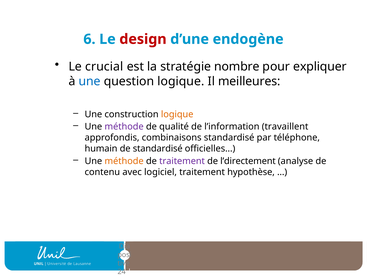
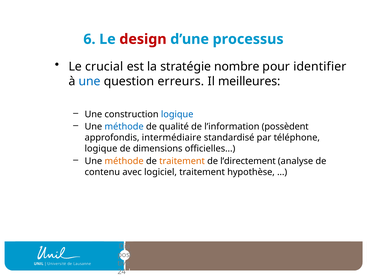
endogène: endogène -> processus (248, 39)
expliquer: expliquer -> identifier (320, 67)
question logique: logique -> erreurs (181, 81)
logique colour: orange -> blue (177, 114)
méthode colour: purple -> blue (124, 127)
travaillent: travaillent -> possèdent (285, 127)
combinaisons: combinaisons -> intermédiaire (172, 138)
humain: humain -> logique (101, 149)
de standardisé: standardisé -> dimensions (158, 149)
traitement colour: purple -> orange (182, 161)
